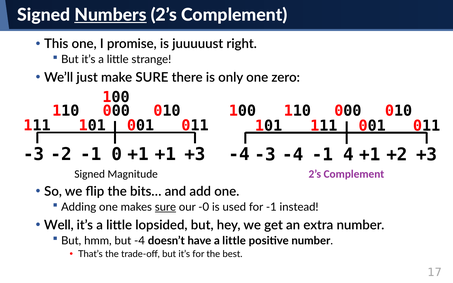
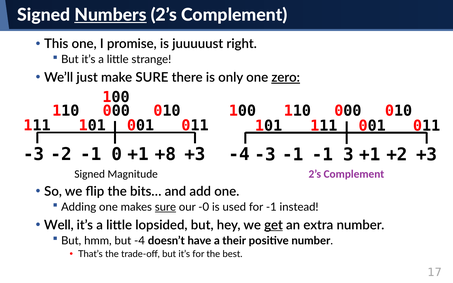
zero underline: none -> present (286, 78)
+1: +1 -> +8 (165, 155)
-4: -4 -> -1 (293, 155)
4: 4 -> 3 (349, 155)
get underline: none -> present (274, 225)
have a little: little -> their (234, 241)
